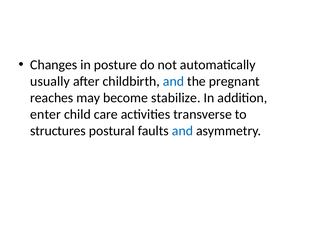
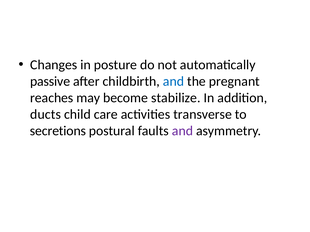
usually: usually -> passive (50, 82)
enter: enter -> ducts (46, 115)
structures: structures -> secretions (58, 131)
and colour: blue -> purple (182, 131)
